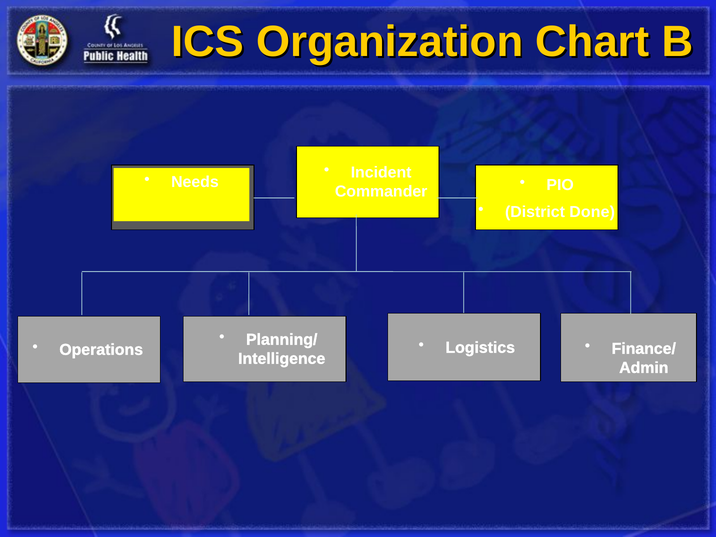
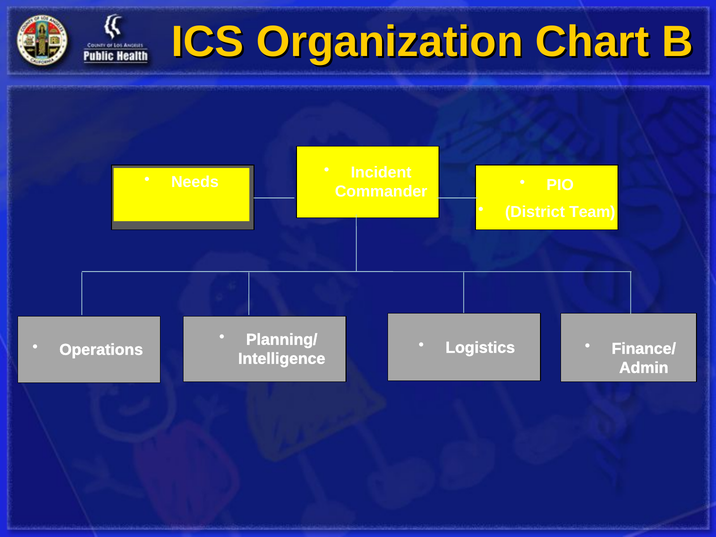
Done: Done -> Team (592, 212)
